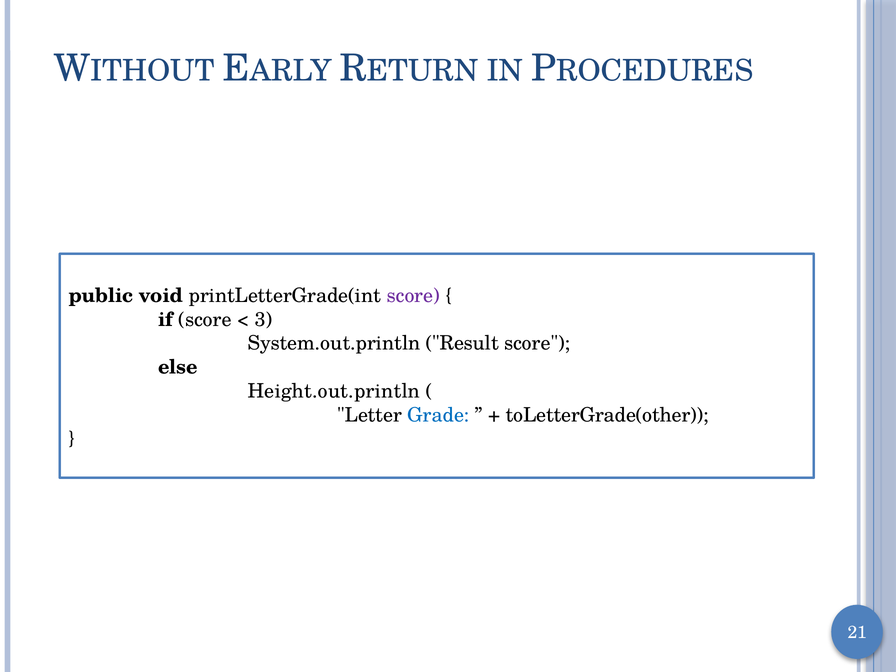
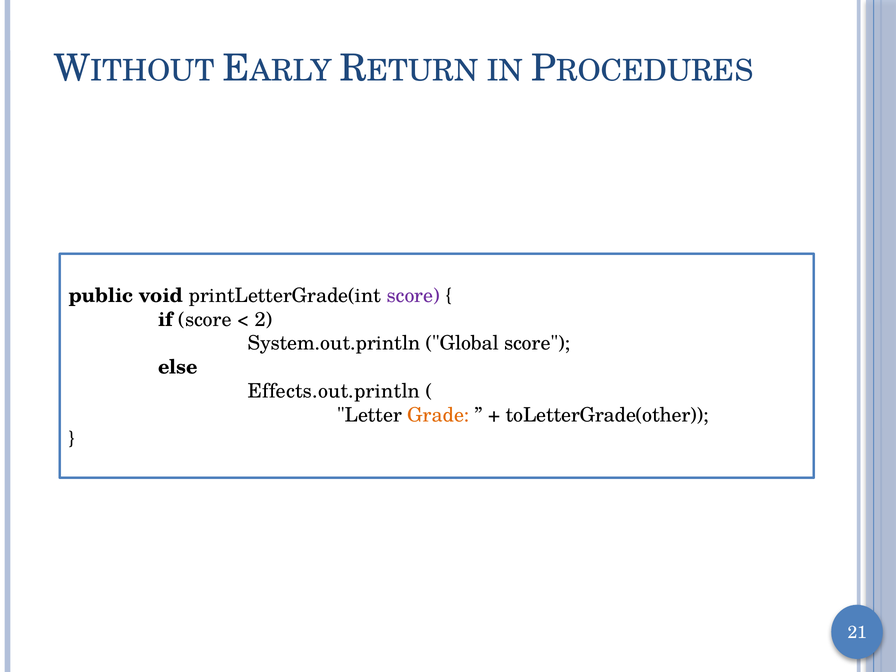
3: 3 -> 2 (264, 319)
Result: Result -> Global (462, 343)
Height.out.println: Height.out.println -> Effects.out.println (334, 391)
Grade colour: blue -> orange (438, 415)
